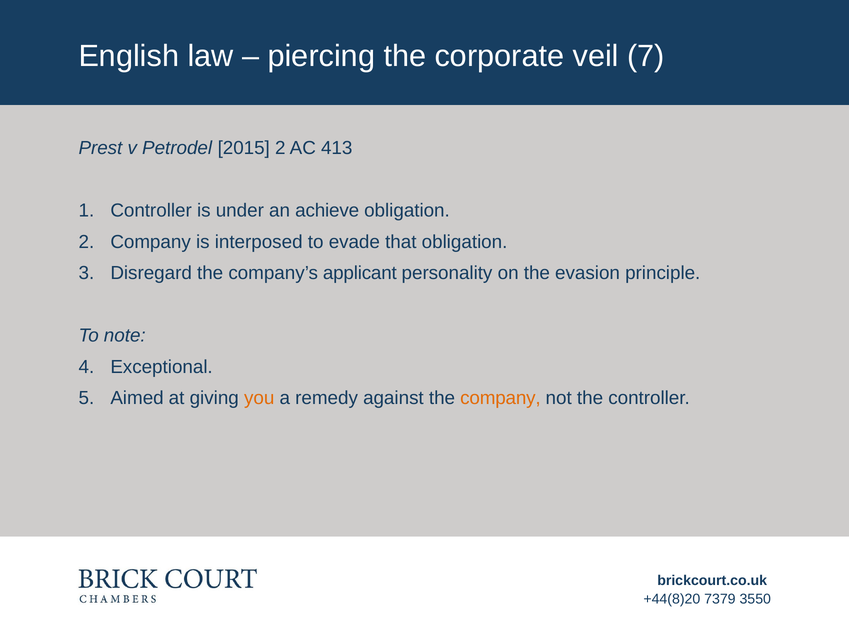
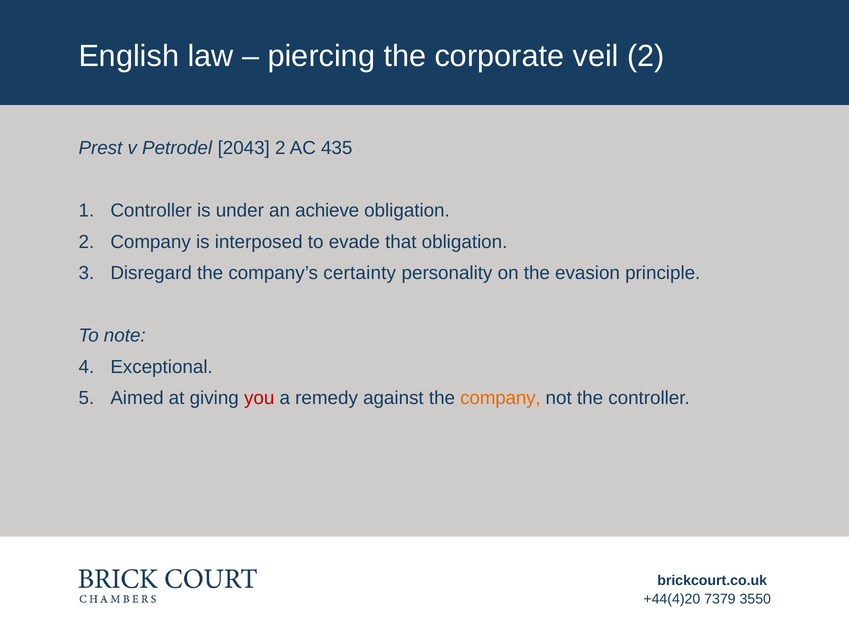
veil 7: 7 -> 2 (646, 56)
2015: 2015 -> 2043 (244, 148)
413: 413 -> 435 (337, 148)
applicant: applicant -> certainty (360, 273)
you colour: orange -> red (259, 398)
+44(8)20: +44(8)20 -> +44(4)20 (672, 599)
